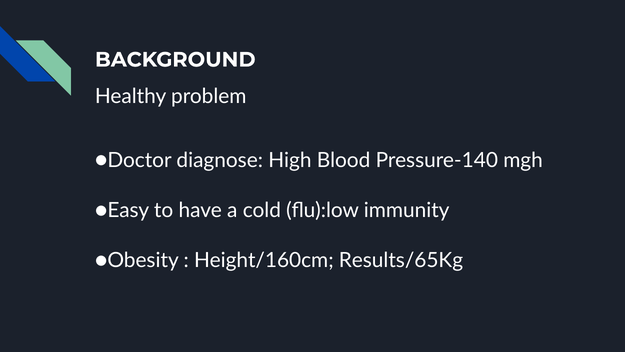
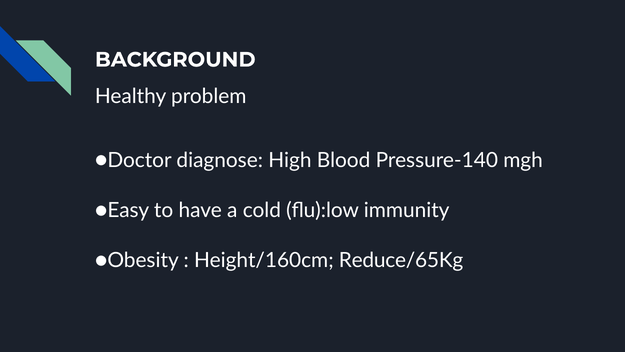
Results/65Kg: Results/65Kg -> Reduce/65Kg (401, 260)
